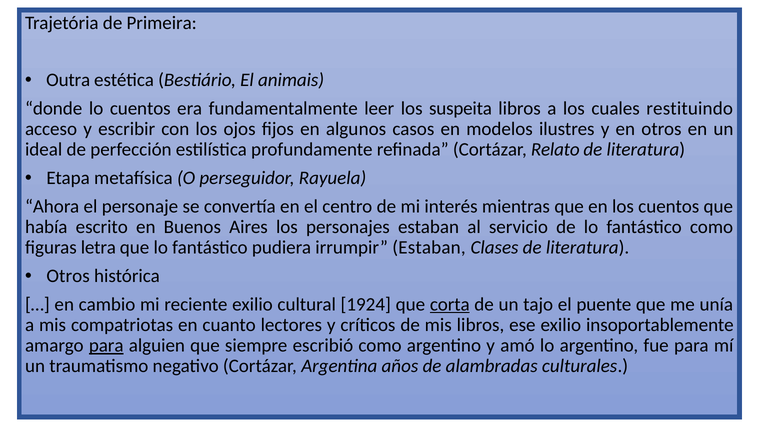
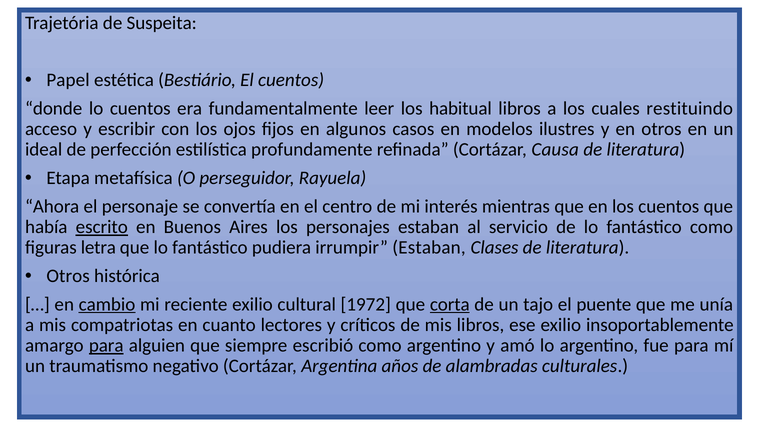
Primeira: Primeira -> Suspeita (162, 23)
Outra: Outra -> Papel (68, 80)
El animais: animais -> cuentos (291, 80)
suspeita: suspeita -> habitual (460, 108)
Relato: Relato -> Causa (555, 150)
escrito underline: none -> present (102, 227)
cambio underline: none -> present (107, 305)
1924: 1924 -> 1972 (366, 305)
